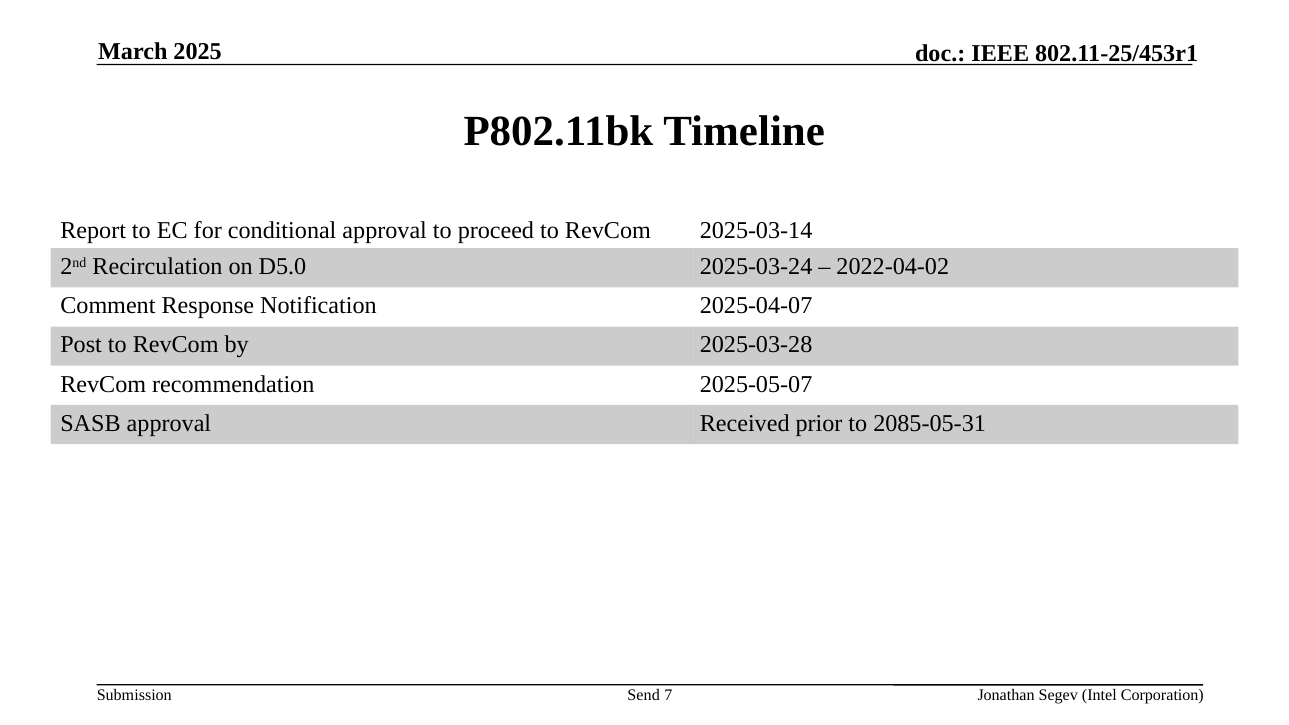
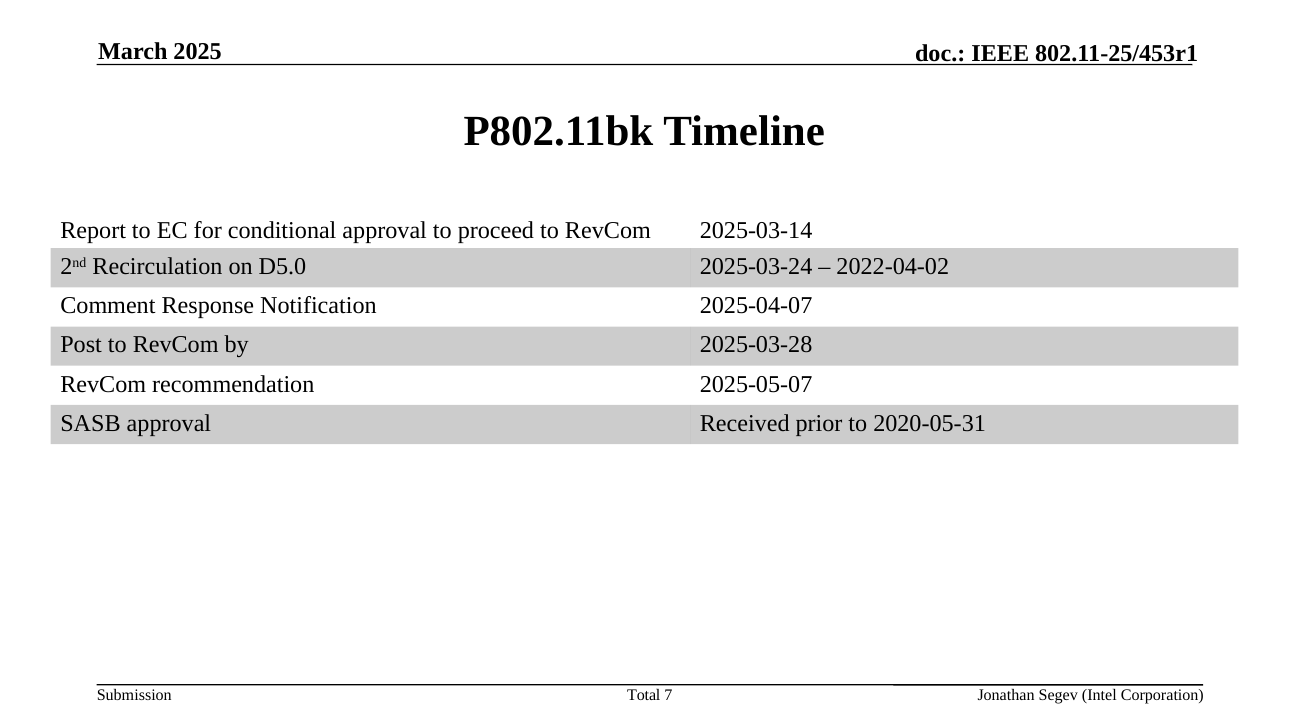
2085-05-31: 2085-05-31 -> 2020-05-31 (930, 423)
Send: Send -> Total (644, 695)
